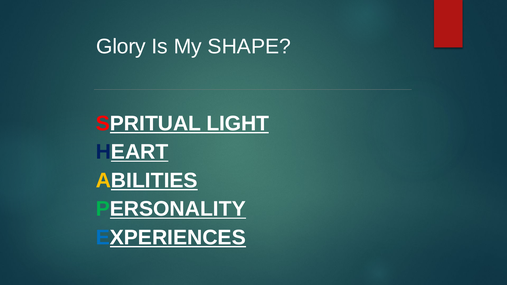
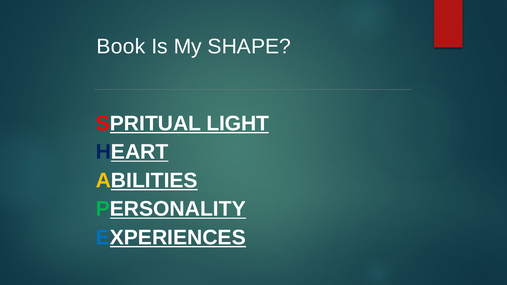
Glory: Glory -> Book (121, 47)
